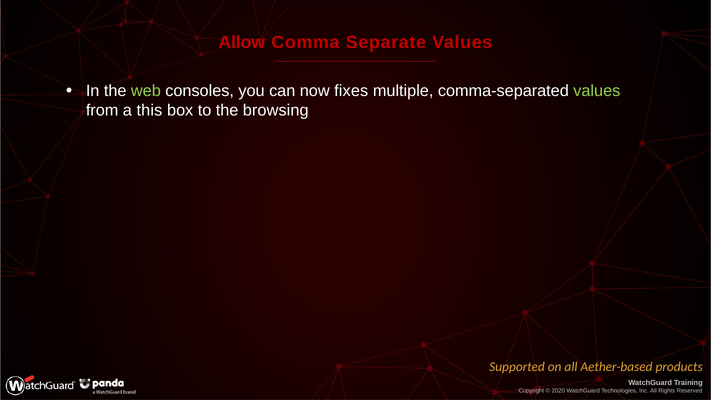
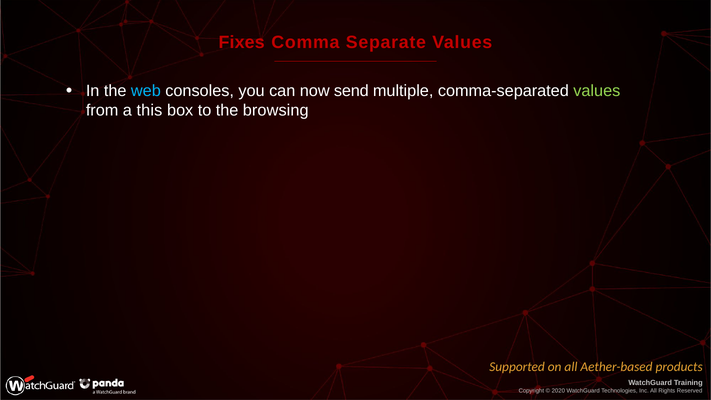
Allow: Allow -> Fixes (242, 43)
web colour: light green -> light blue (146, 91)
fixes: fixes -> send (351, 91)
